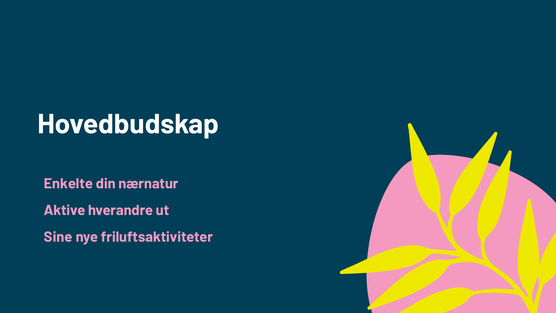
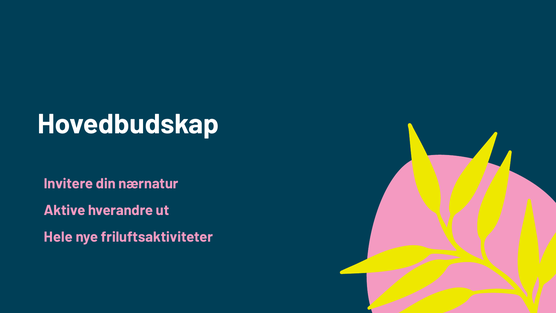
Enkelte: Enkelte -> Invitere (68, 183)
Sine: Sine -> Hele (58, 237)
